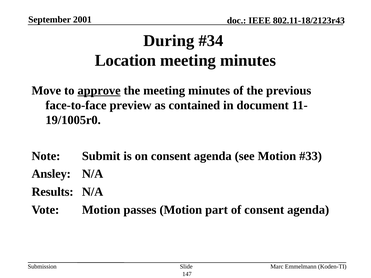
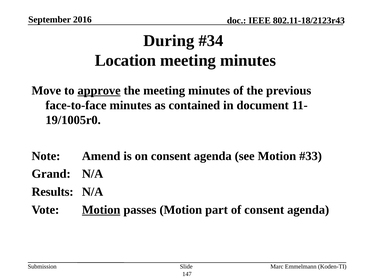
2001: 2001 -> 2016 (82, 20)
face-to-face preview: preview -> minutes (131, 105)
Submit: Submit -> Amend (101, 156)
Ansley: Ansley -> Grand (51, 174)
Motion underline: none -> present (101, 210)
